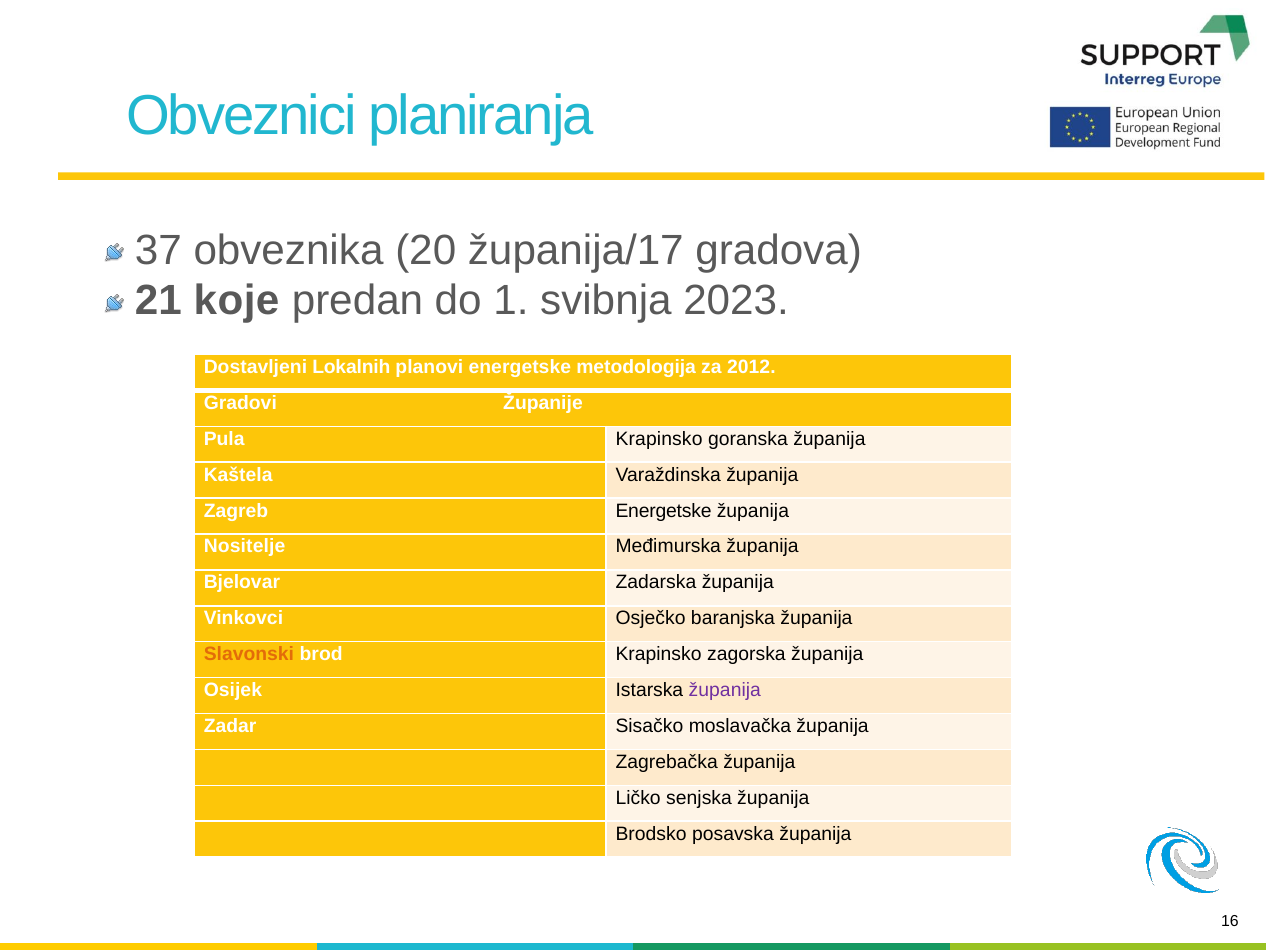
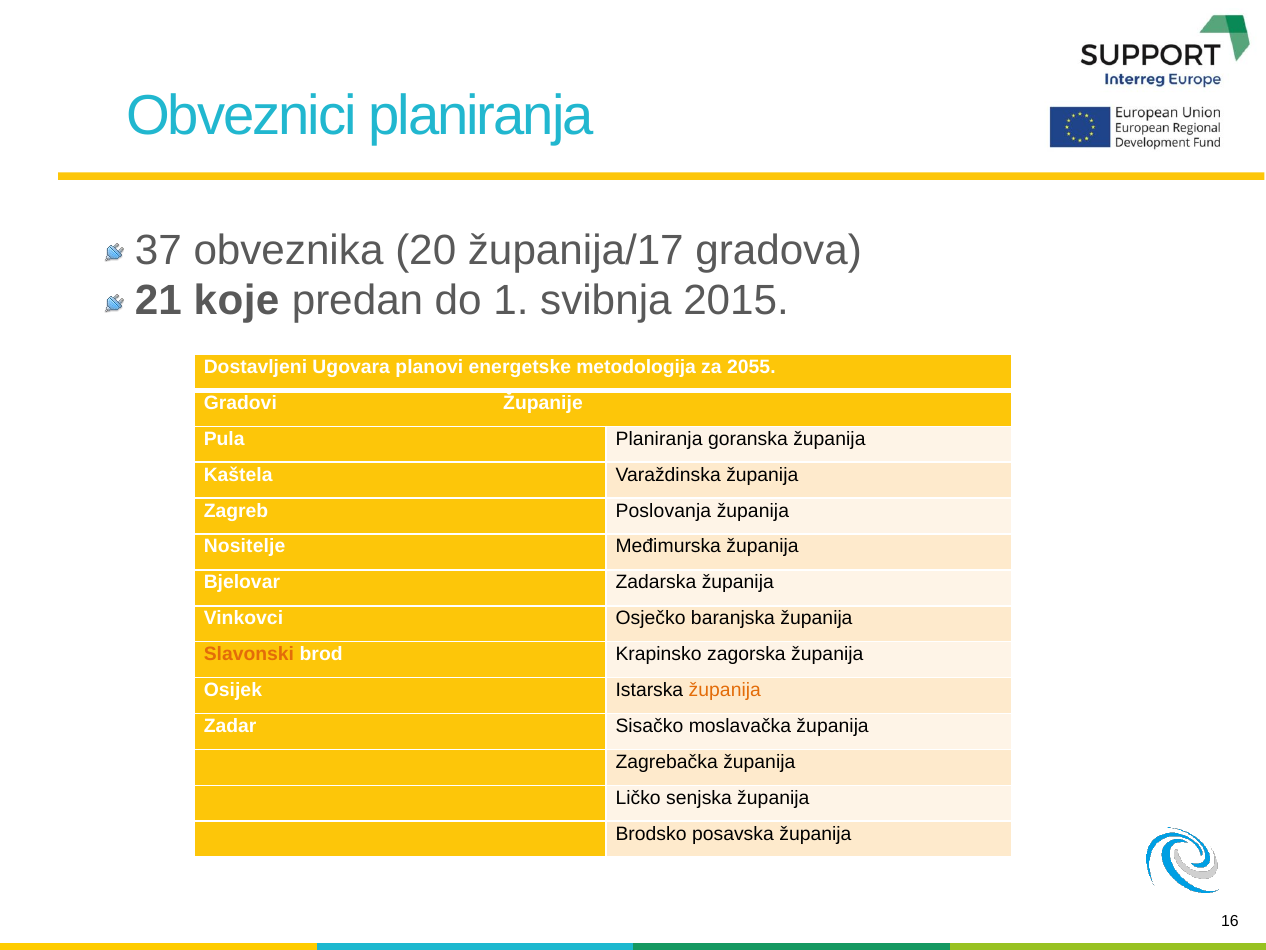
2023: 2023 -> 2015 (736, 301)
Lokalnih: Lokalnih -> Ugovara (351, 367)
2012: 2012 -> 2055 (751, 367)
Pula Krapinsko: Krapinsko -> Planiranja (659, 439)
Zagreb Energetske: Energetske -> Poslovanja (663, 510)
županija colour: purple -> orange (725, 690)
